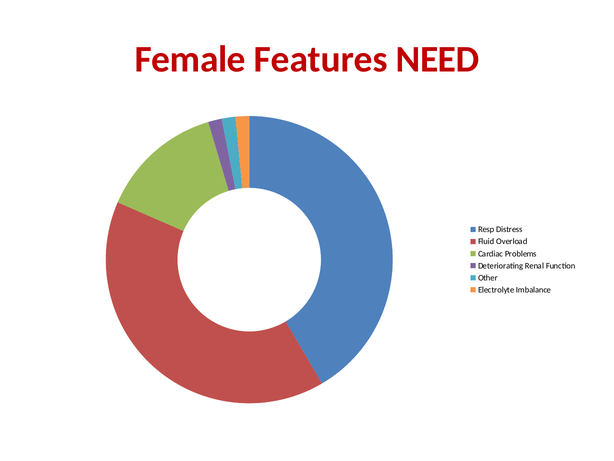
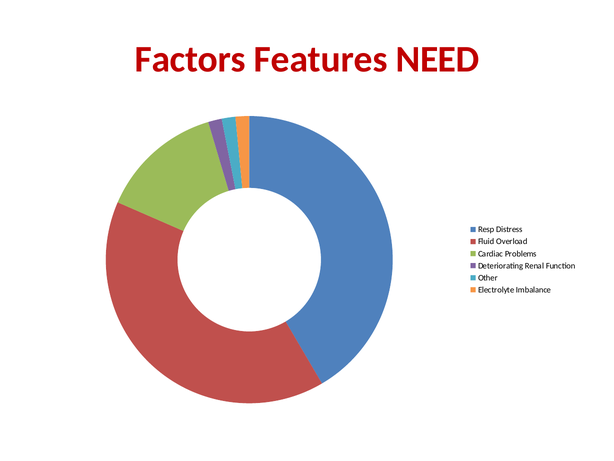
Female: Female -> Factors (190, 59)
